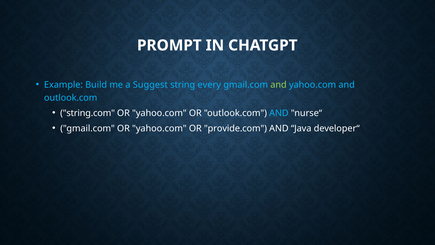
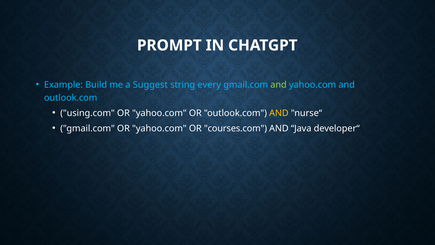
string.com: string.com -> using.com (88, 113)
AND colour: light blue -> yellow (279, 113)
provide.com: provide.com -> courses.com (236, 128)
